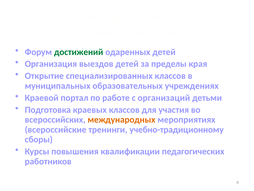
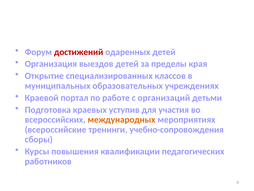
достижений colour: green -> red (79, 52)
краевых классов: классов -> уступив (124, 109)
учебно-традиционному: учебно-традиционному -> учебно-сопровождения (177, 129)
